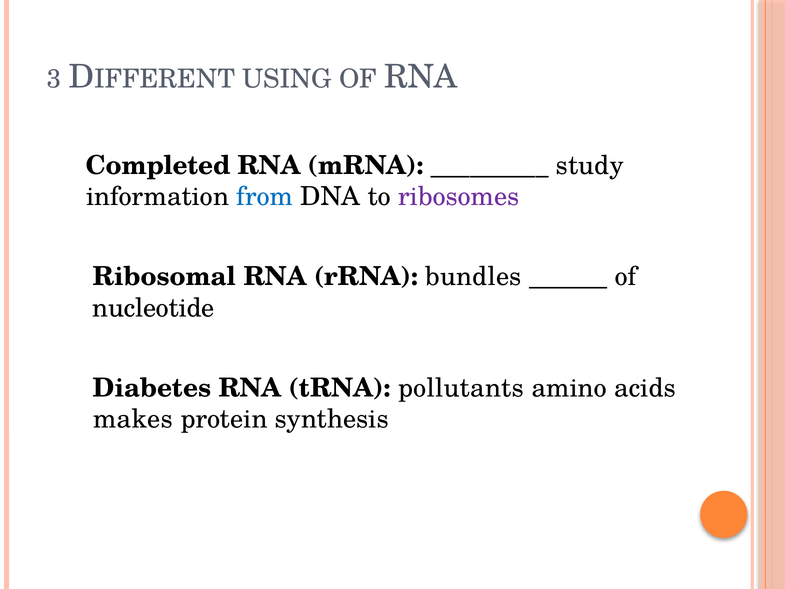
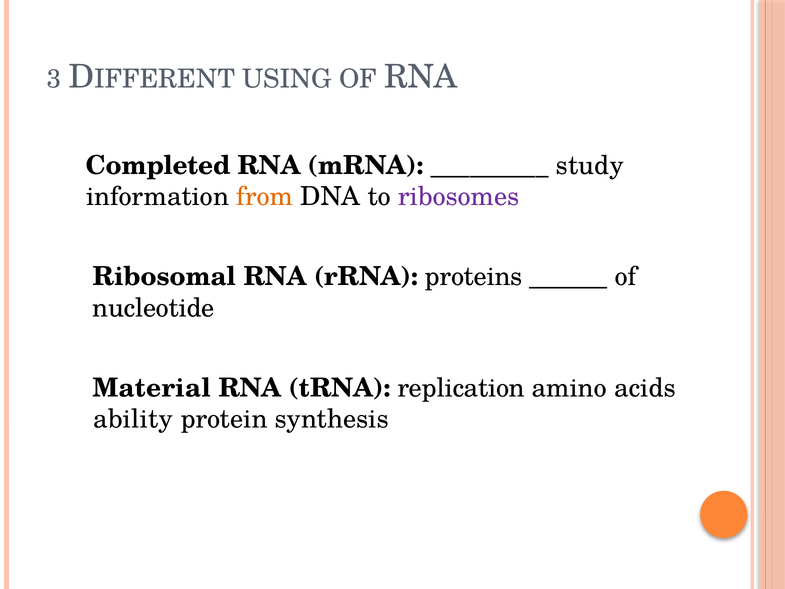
from colour: blue -> orange (265, 197)
bundles: bundles -> proteins (474, 276)
Diabetes: Diabetes -> Material (152, 388)
pollutants: pollutants -> replication (461, 388)
makes: makes -> ability (133, 419)
